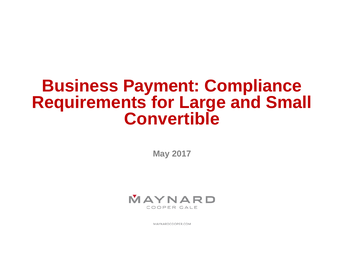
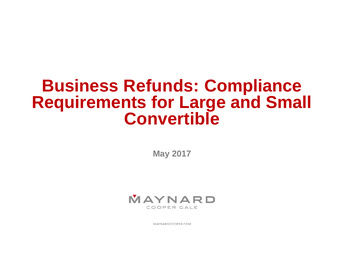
Payment: Payment -> Refunds (161, 86)
